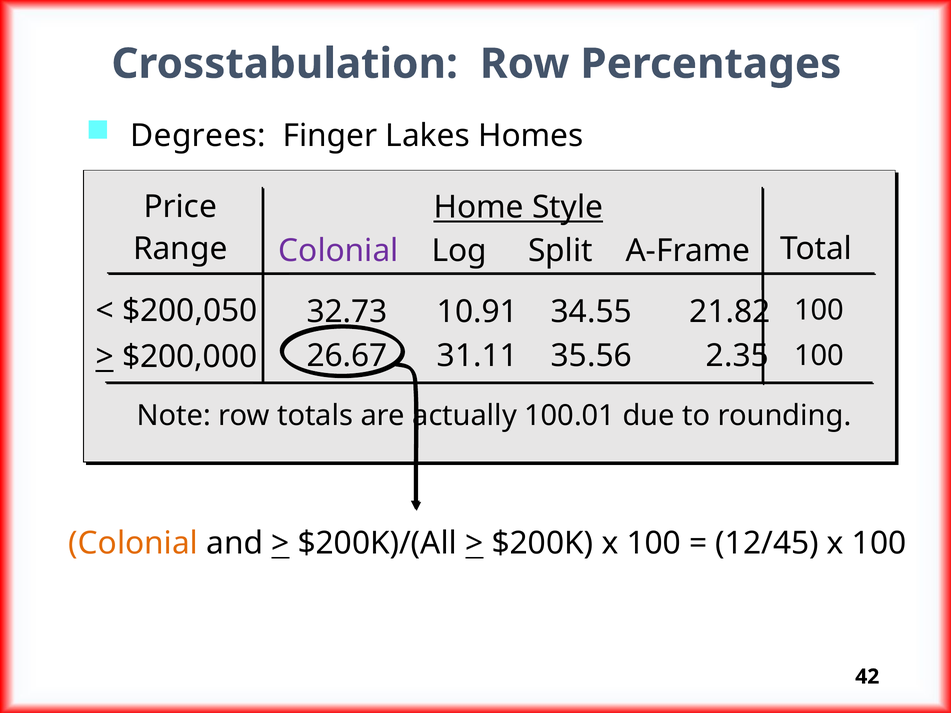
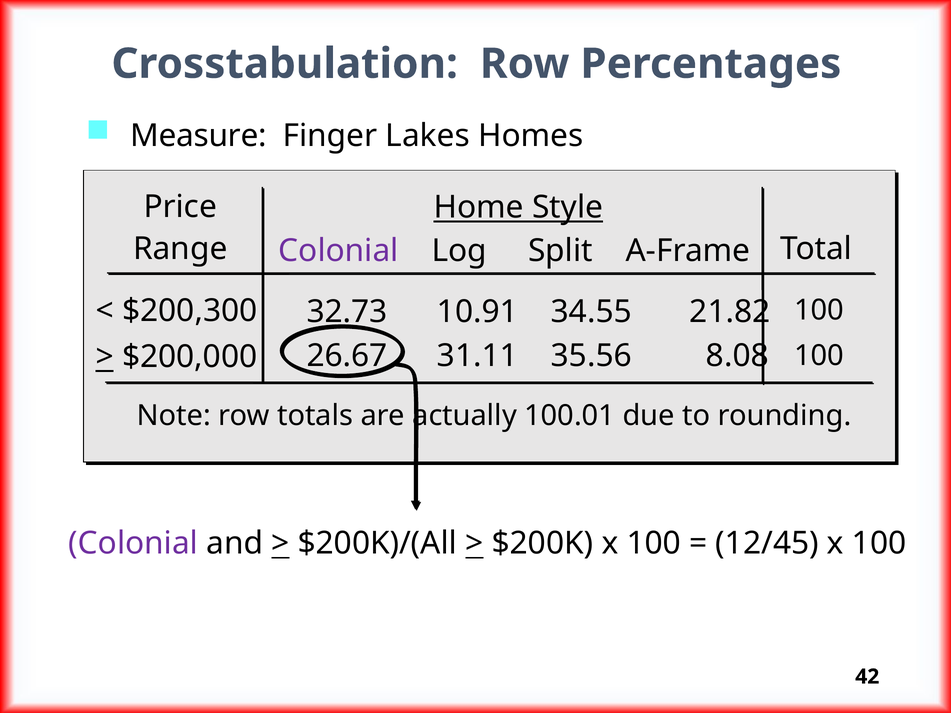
Degrees: Degrees -> Measure (198, 136)
$200,050: $200,050 -> $200,300 (190, 311)
2.35: 2.35 -> 8.08 (737, 356)
Colonial colour: orange -> purple (133, 543)
